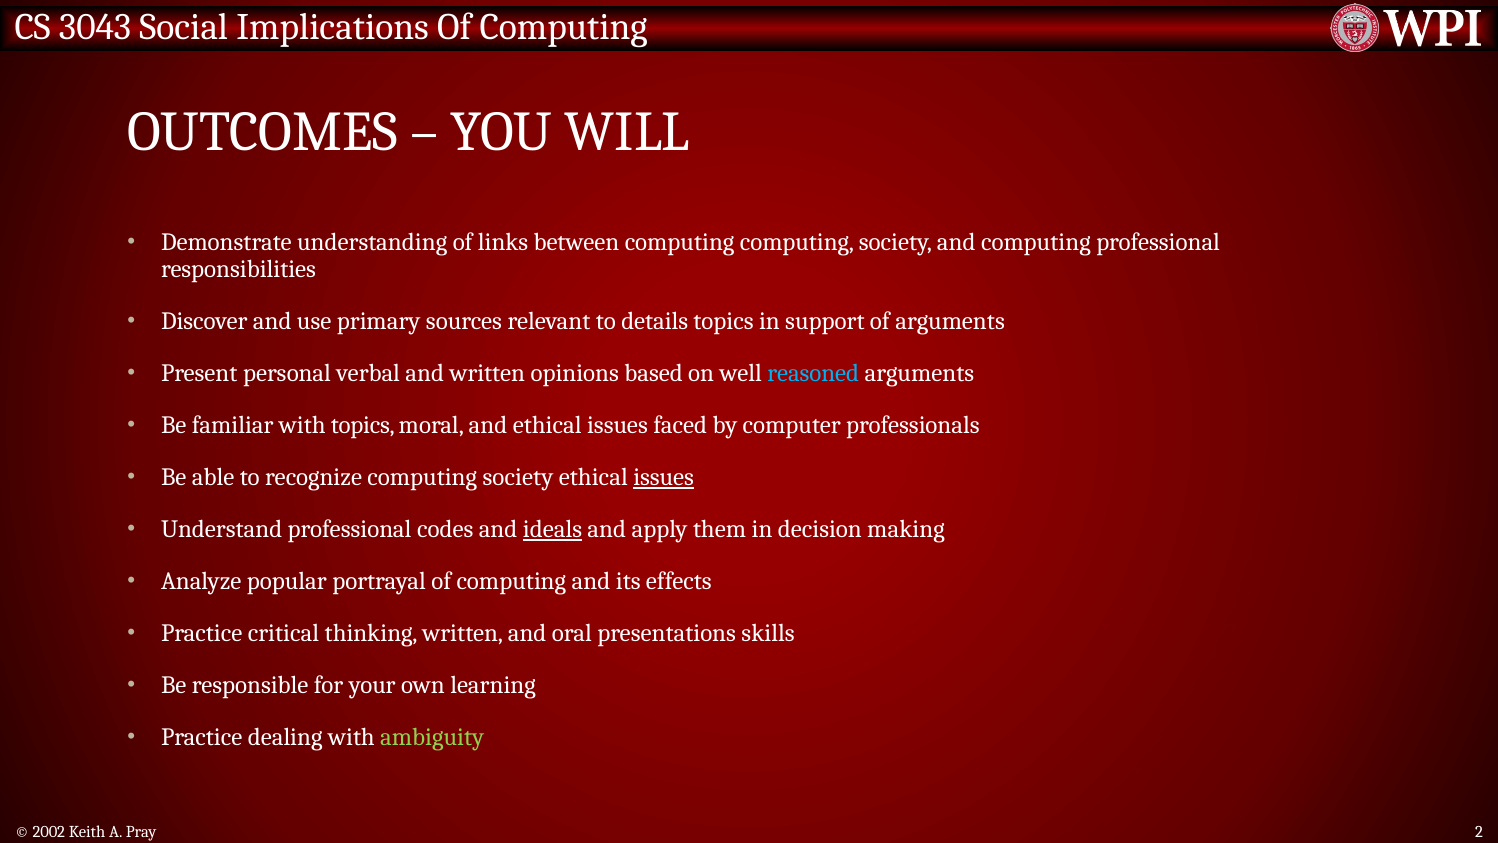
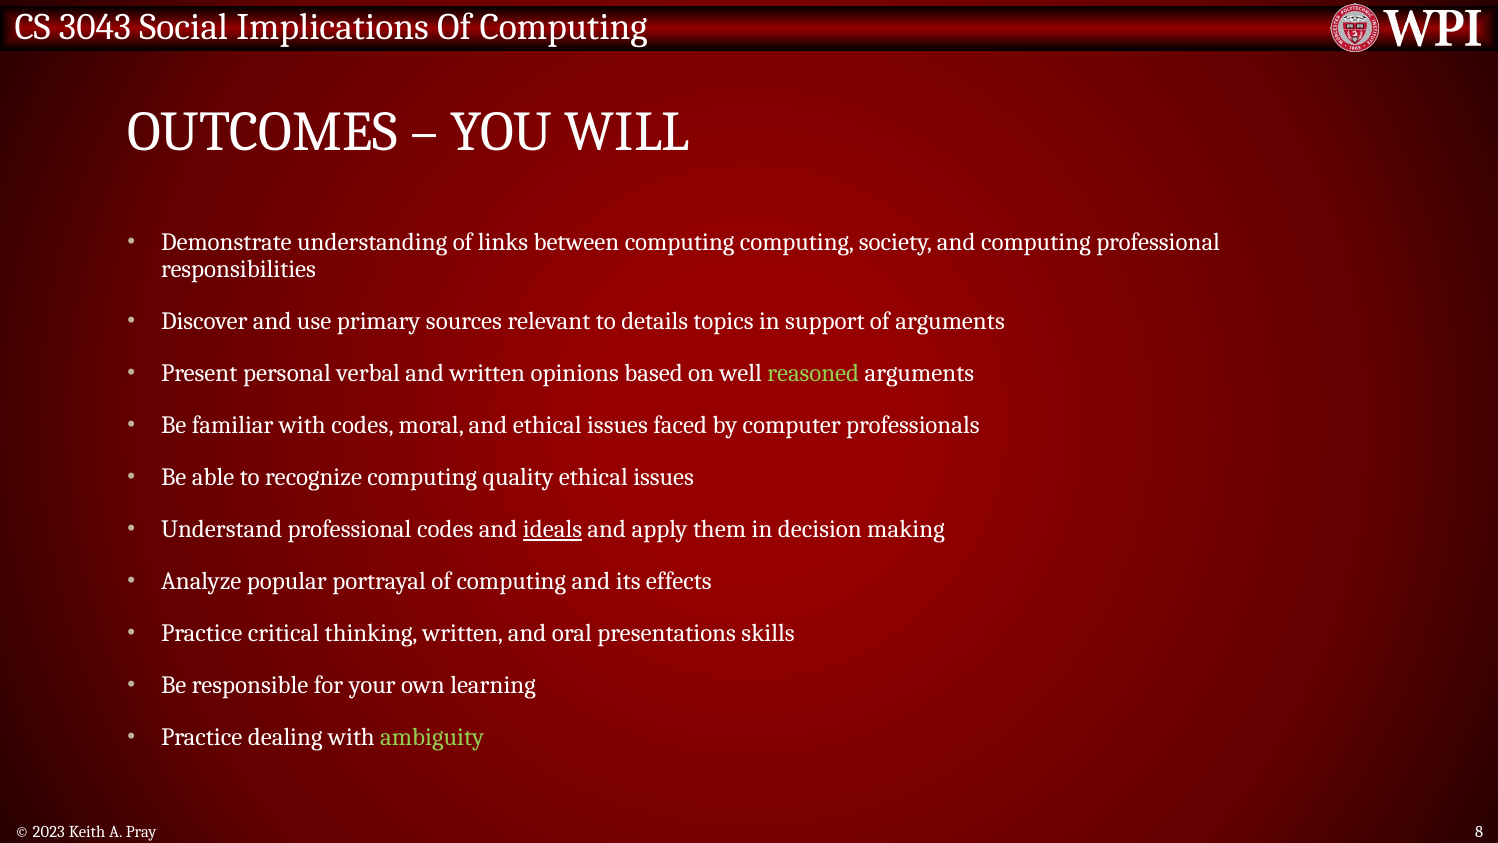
reasoned colour: light blue -> light green (813, 373)
with topics: topics -> codes (363, 425)
recognize computing society: society -> quality (518, 477)
issues underline: present -> none (664, 477)
2002: 2002 -> 2023 (49, 832)
2: 2 -> 8 (1479, 832)
